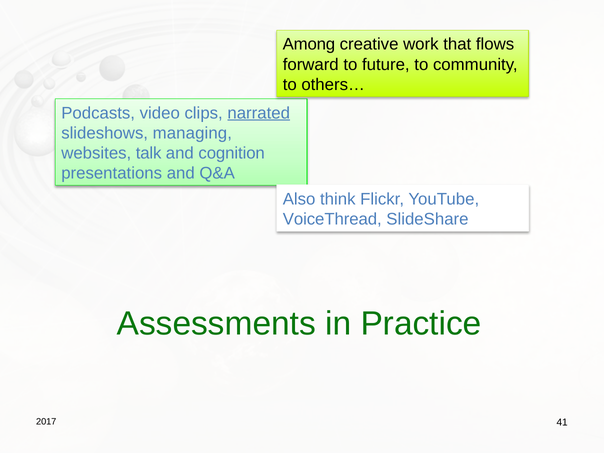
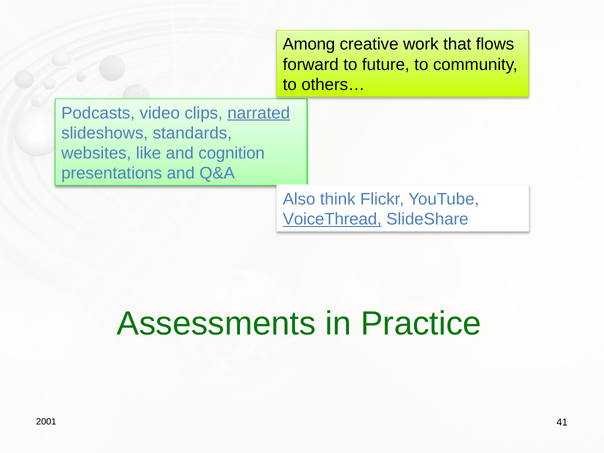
managing: managing -> standards (192, 133)
talk: talk -> like (149, 153)
VoiceThread underline: none -> present (332, 219)
2017: 2017 -> 2001 (46, 422)
